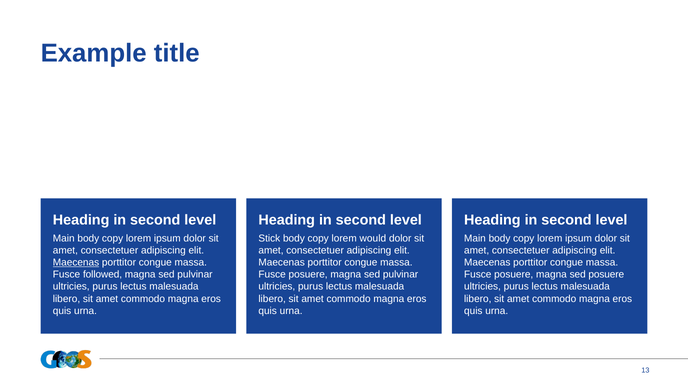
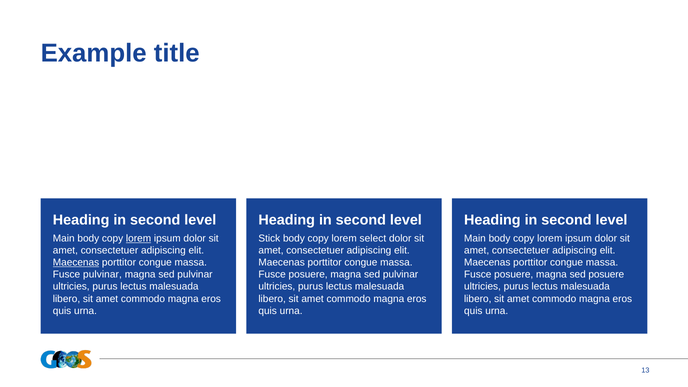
lorem underline: none -> present (139, 238)
would: would -> select (373, 238)
Fusce followed: followed -> pulvinar (102, 275)
